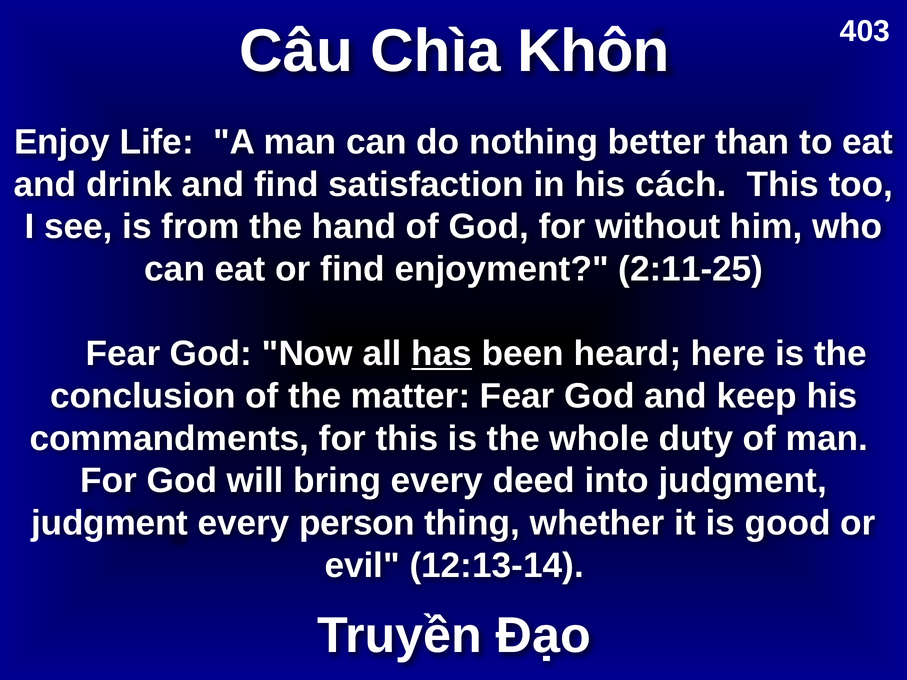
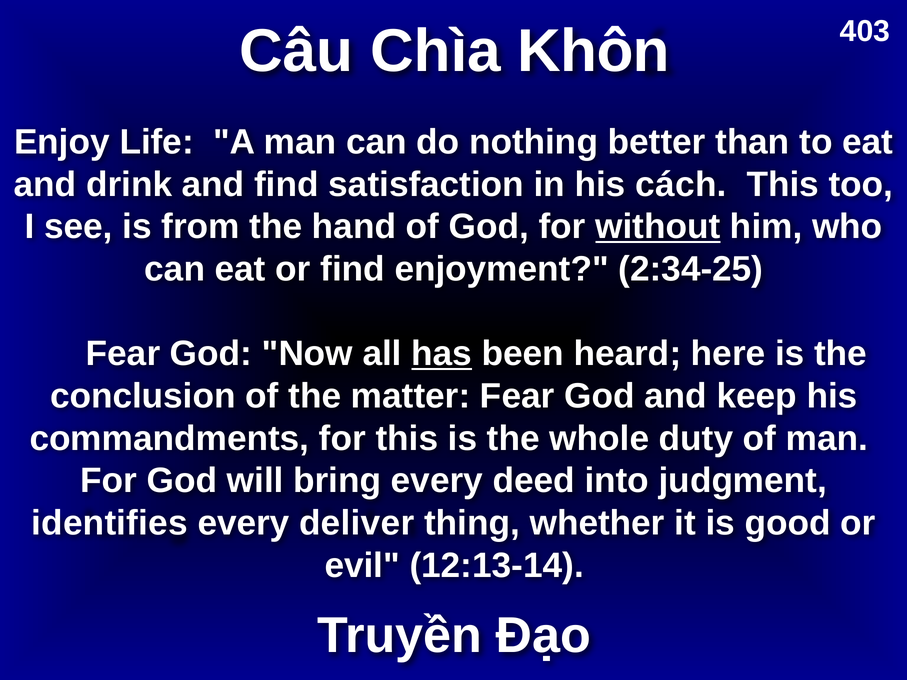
without underline: none -> present (658, 227)
2:11-25: 2:11-25 -> 2:34-25 (691, 269)
judgment: judgment -> identifies (110, 523)
person: person -> deliver (357, 523)
